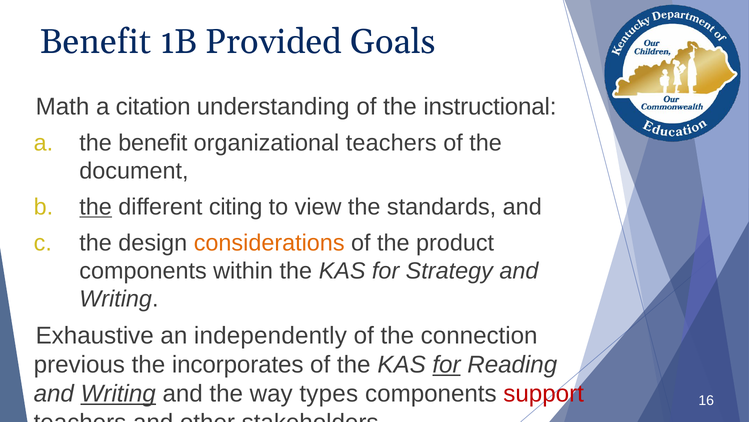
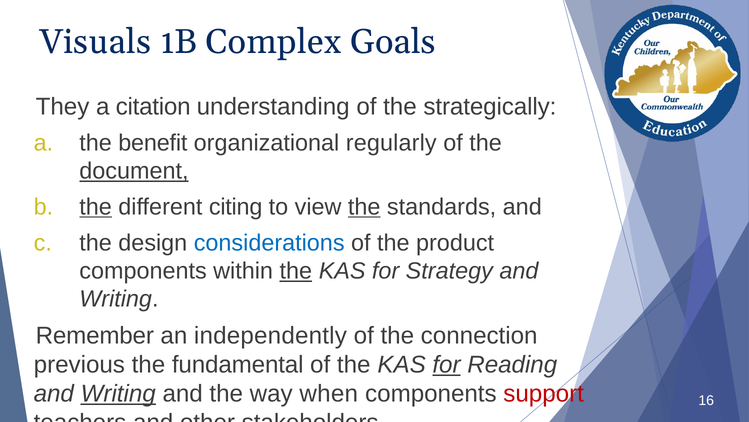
Benefit: Benefit -> Visuals (96, 42)
Provided: Provided -> Complex (274, 42)
Math: Math -> They (63, 106)
instructional: instructional -> strategically (490, 106)
organizational teachers: teachers -> regularly (391, 143)
document underline: none -> present (134, 171)
the underline: none -> present (364, 207)
considerations colour: orange -> blue (269, 243)
the underline: none -> present (296, 271)
Exhaustive: Exhaustive -> Remember (95, 335)
incorporates: incorporates -> fundamental (238, 364)
types: types -> when (329, 393)
